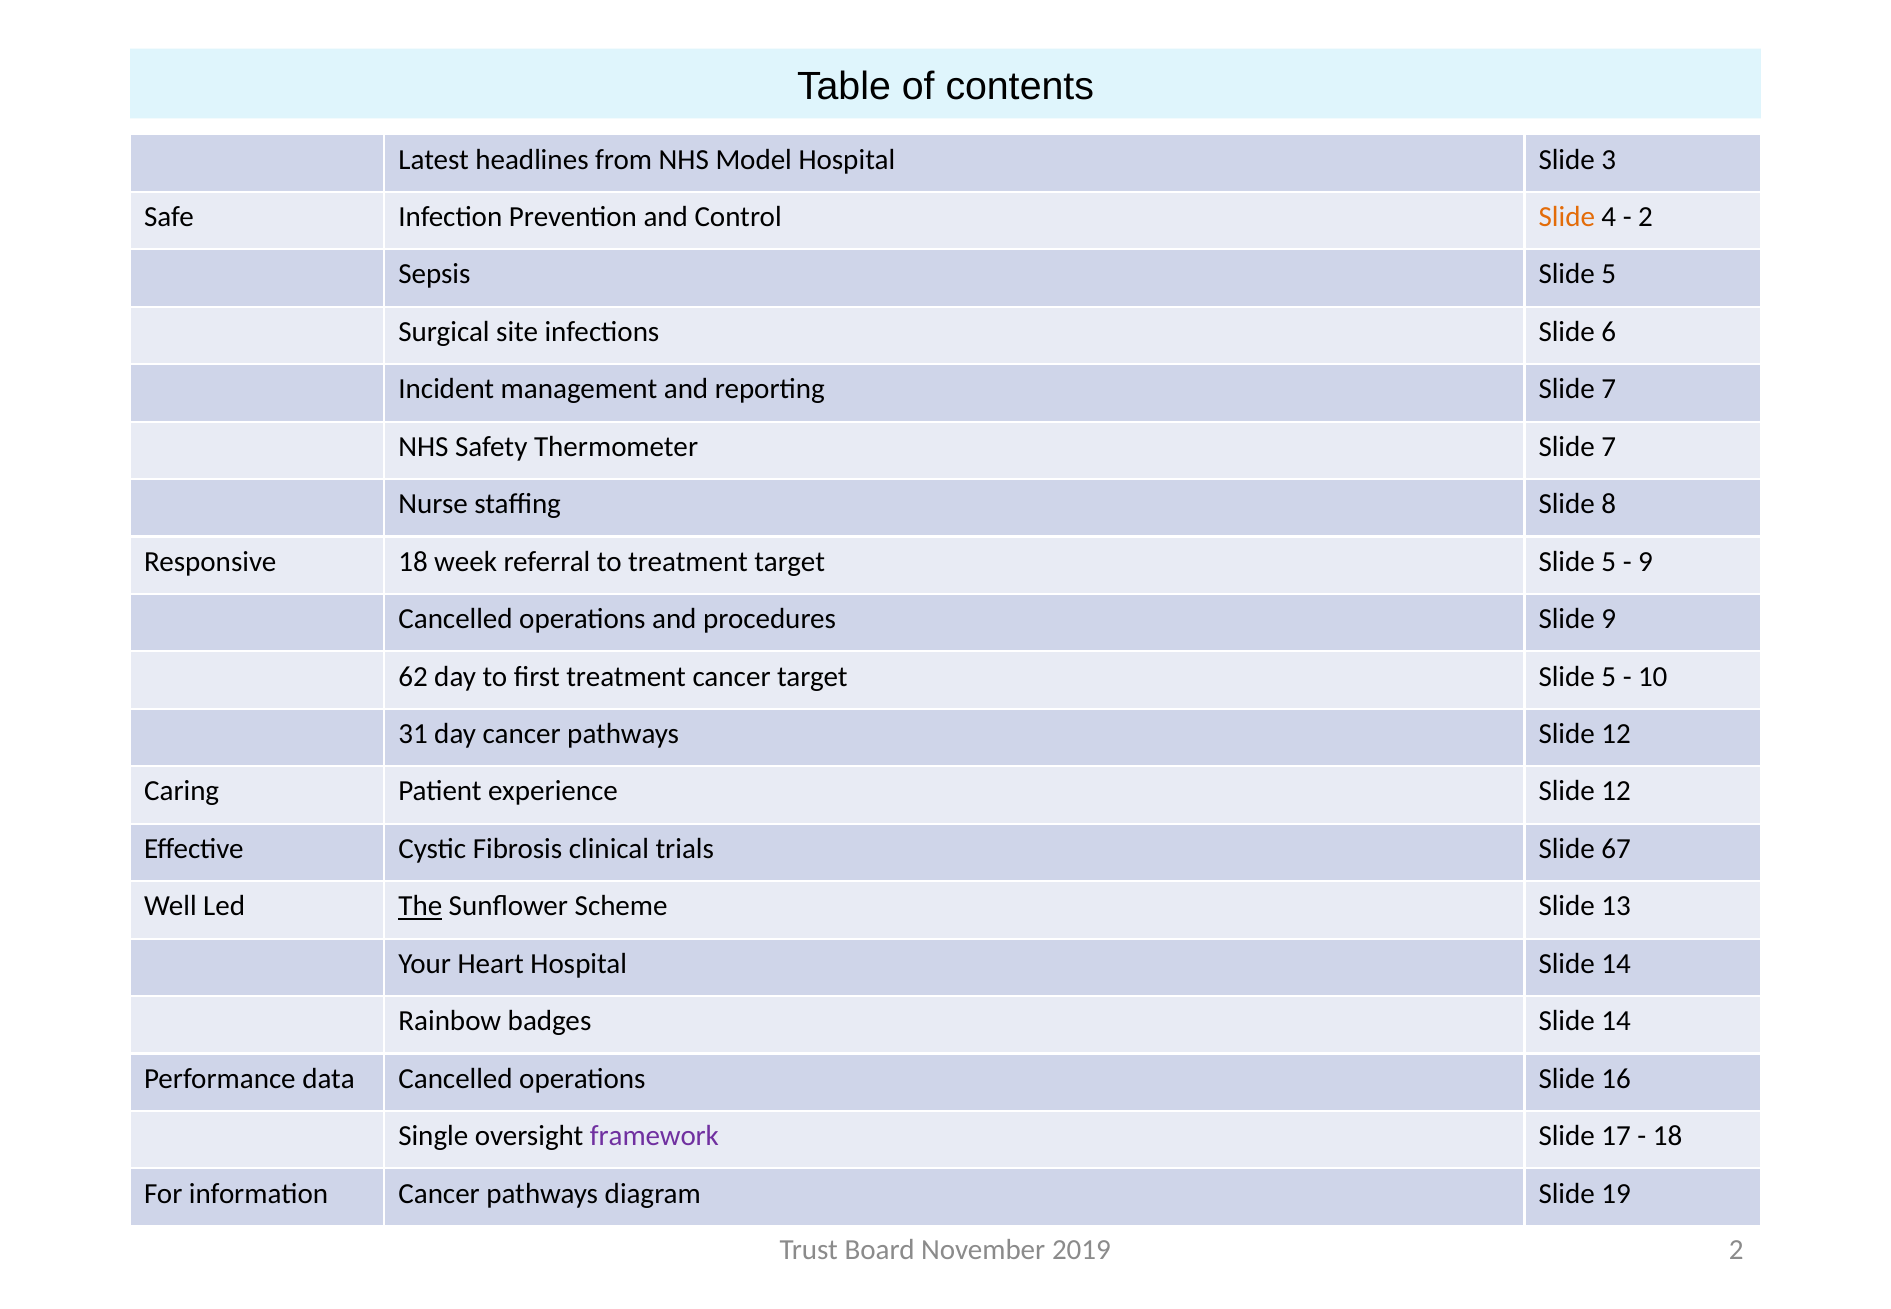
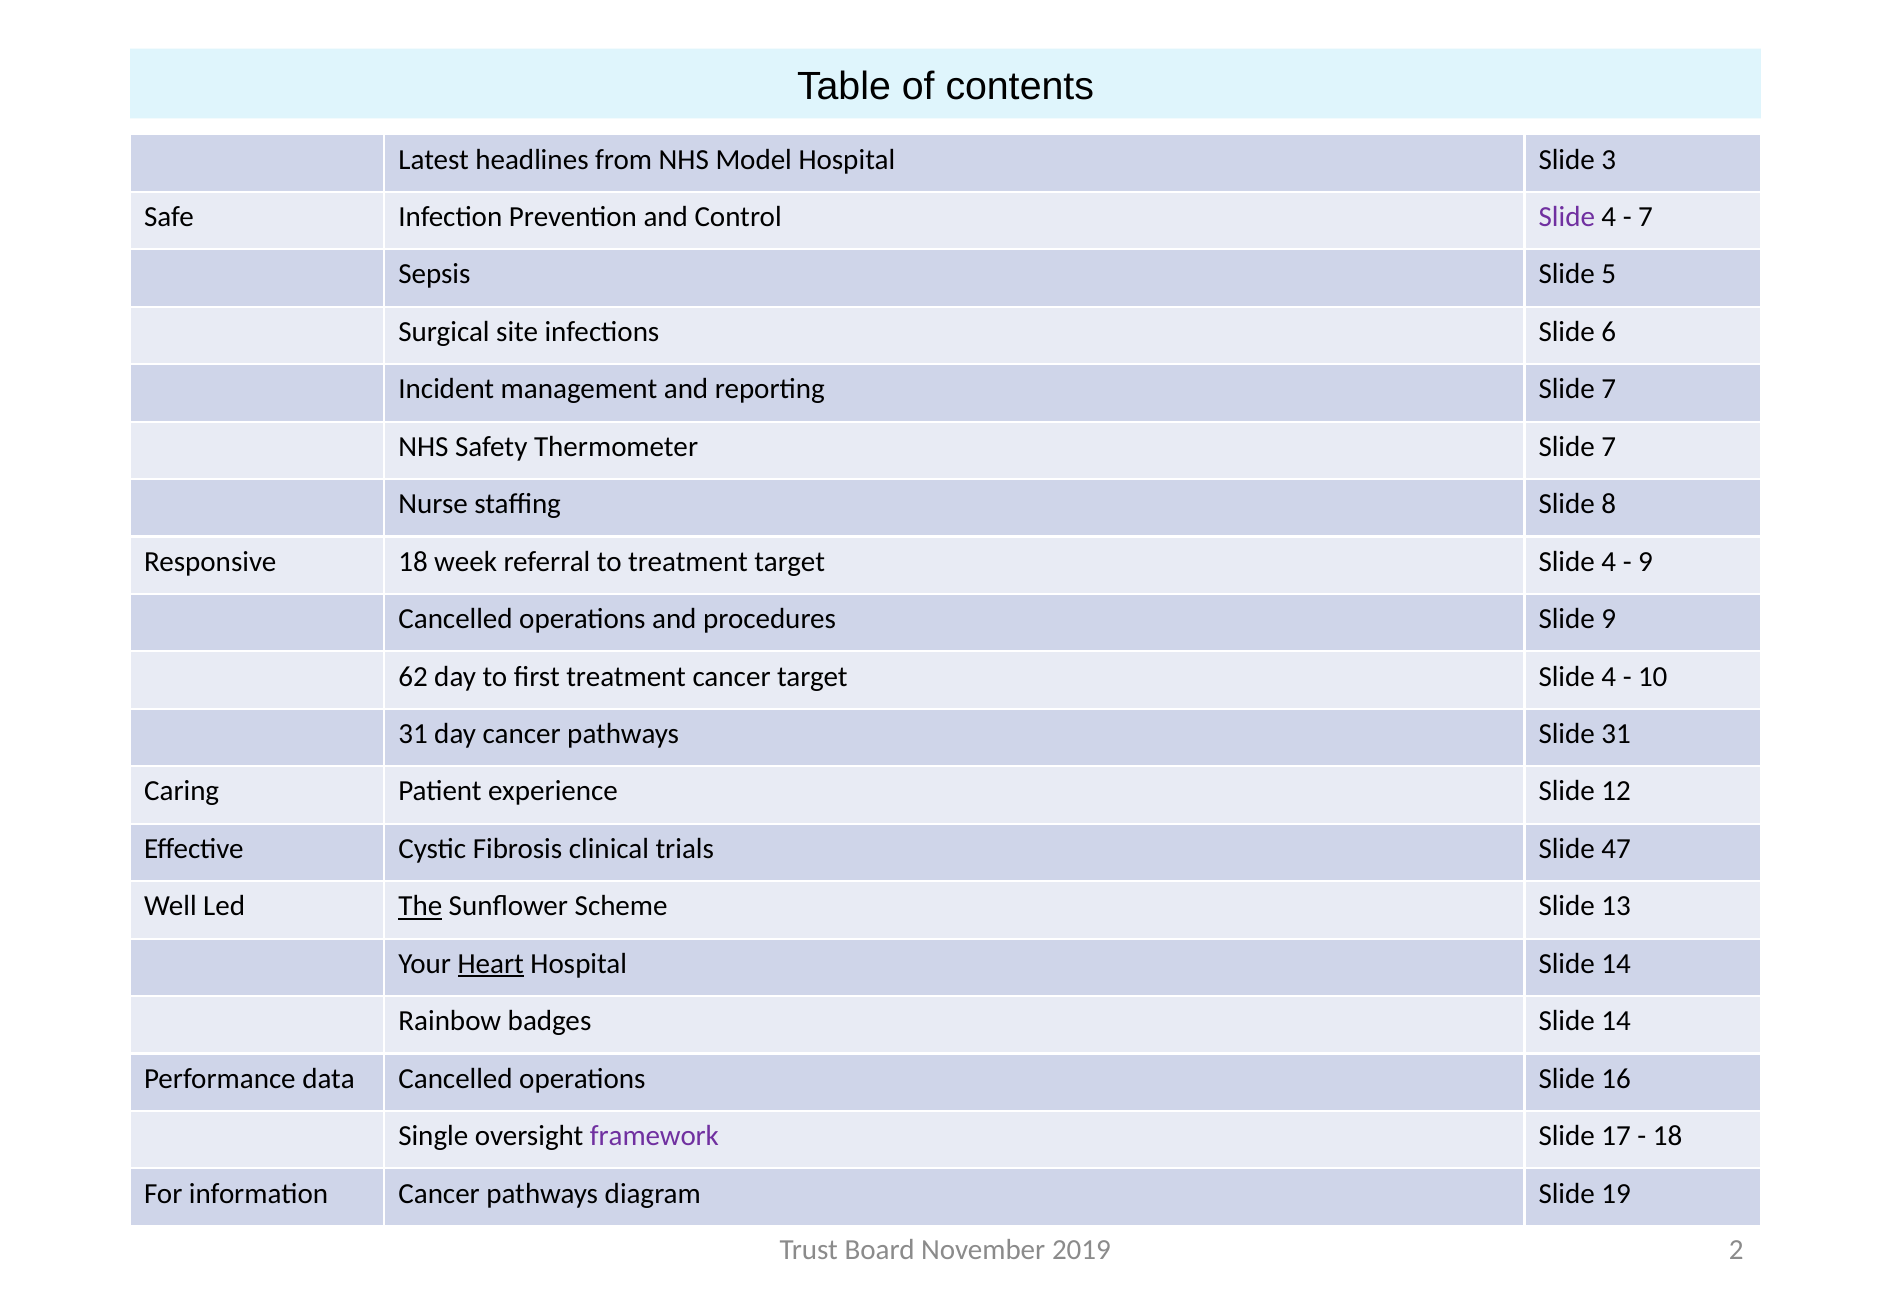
Slide colour: orange -> purple (1567, 217)
2: 2 -> 7 (1646, 217)
treatment target Slide 5: 5 -> 4 (1609, 562)
cancer target Slide 5: 5 -> 4 (1609, 677)
pathways Slide 12: 12 -> 31 (1616, 734)
67: 67 -> 47 (1616, 849)
Heart underline: none -> present (491, 964)
